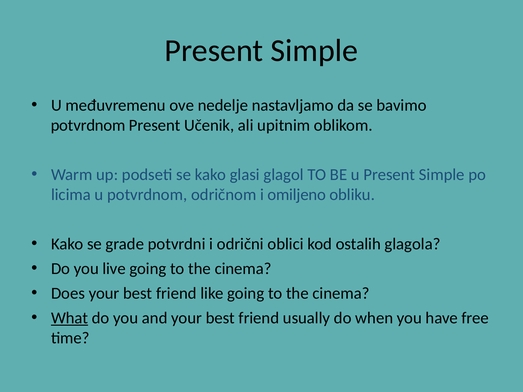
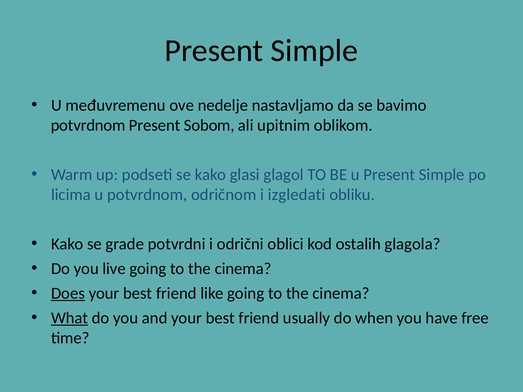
Učenik: Učenik -> Sobom (209, 125)
omiljeno: omiljeno -> izgledati (297, 195)
Does underline: none -> present (68, 294)
